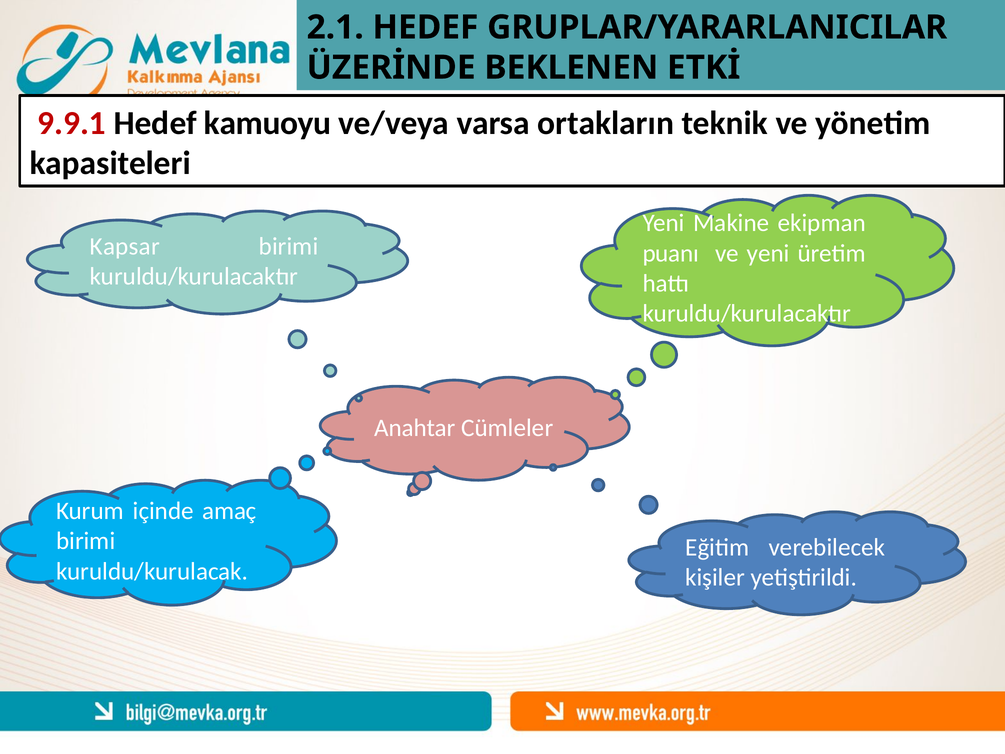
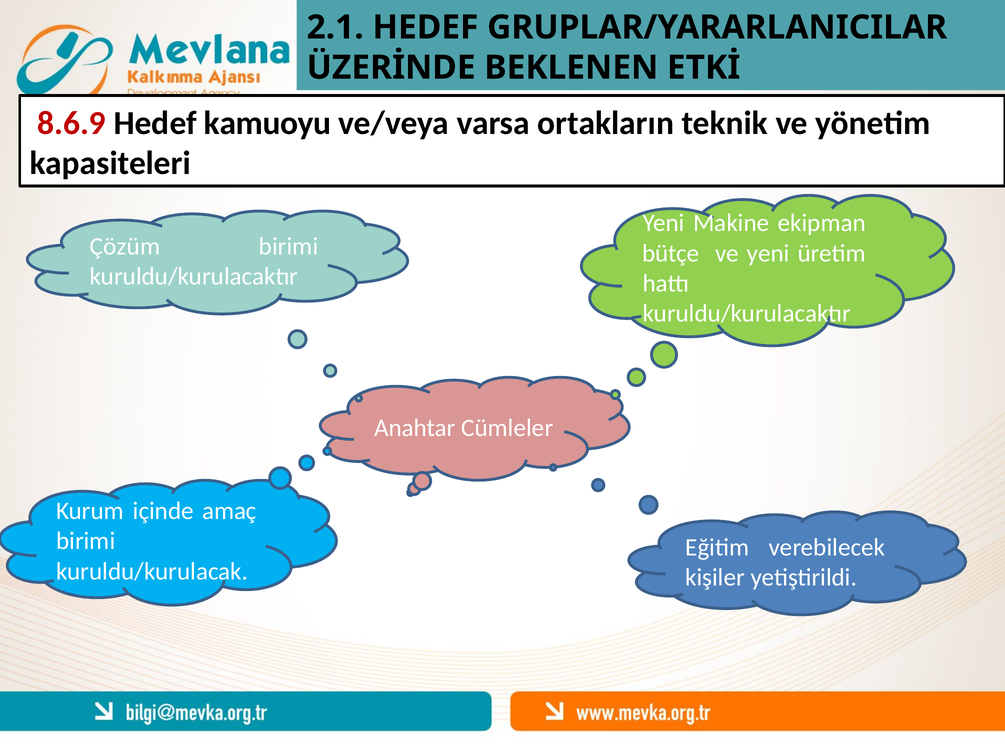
9.9.1: 9.9.1 -> 8.6.9 (72, 123)
Kapsar: Kapsar -> Çözüm (125, 246)
puanı: puanı -> bütçe (671, 253)
